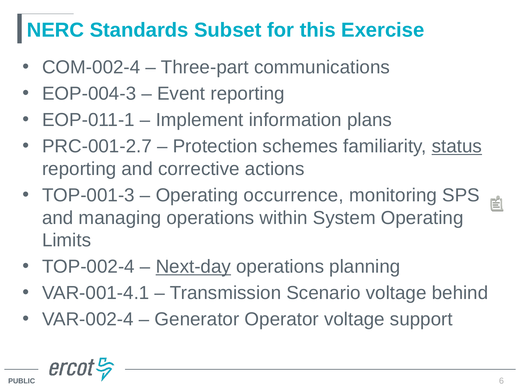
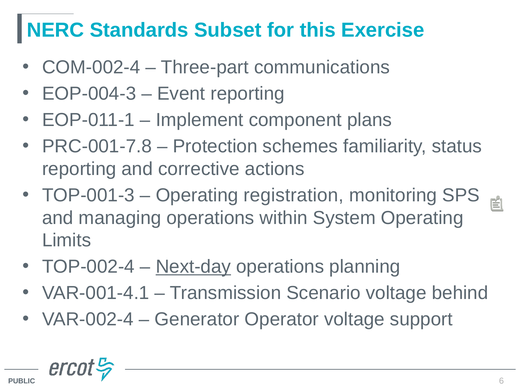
information: information -> component (295, 120)
PRC-001-2.7: PRC-001-2.7 -> PRC-001-7.8 (97, 146)
status underline: present -> none (457, 146)
occurrence: occurrence -> registration (294, 195)
